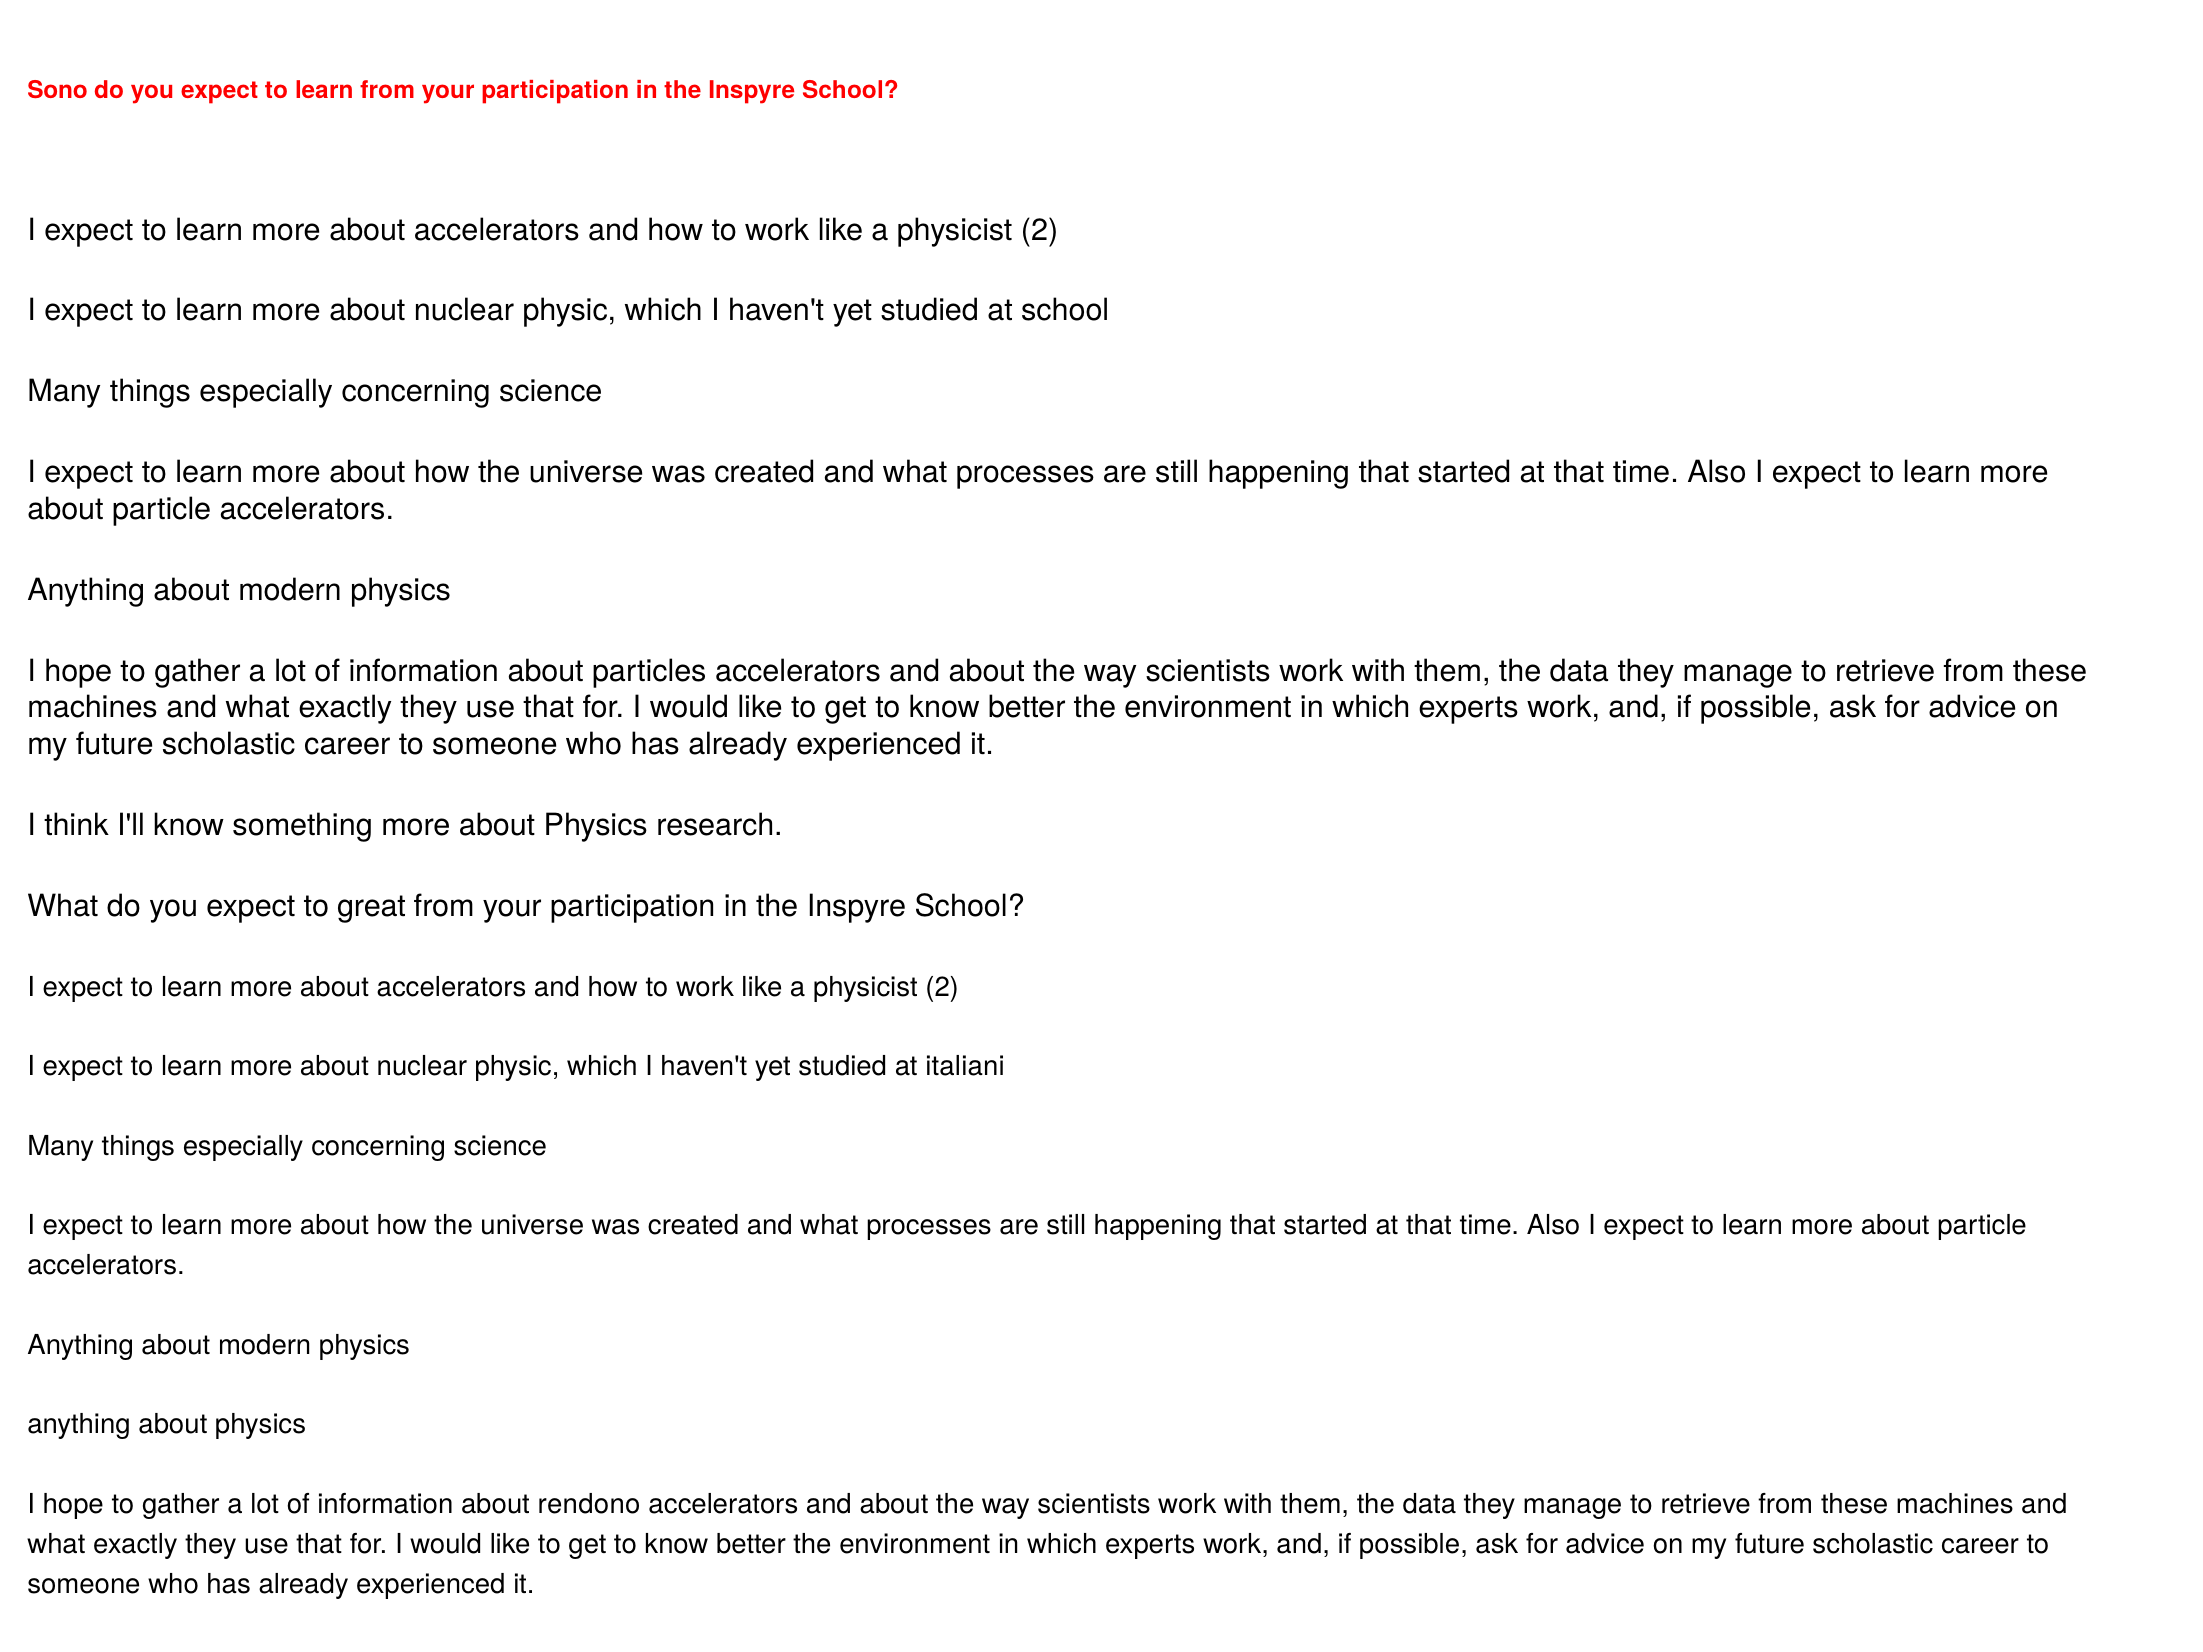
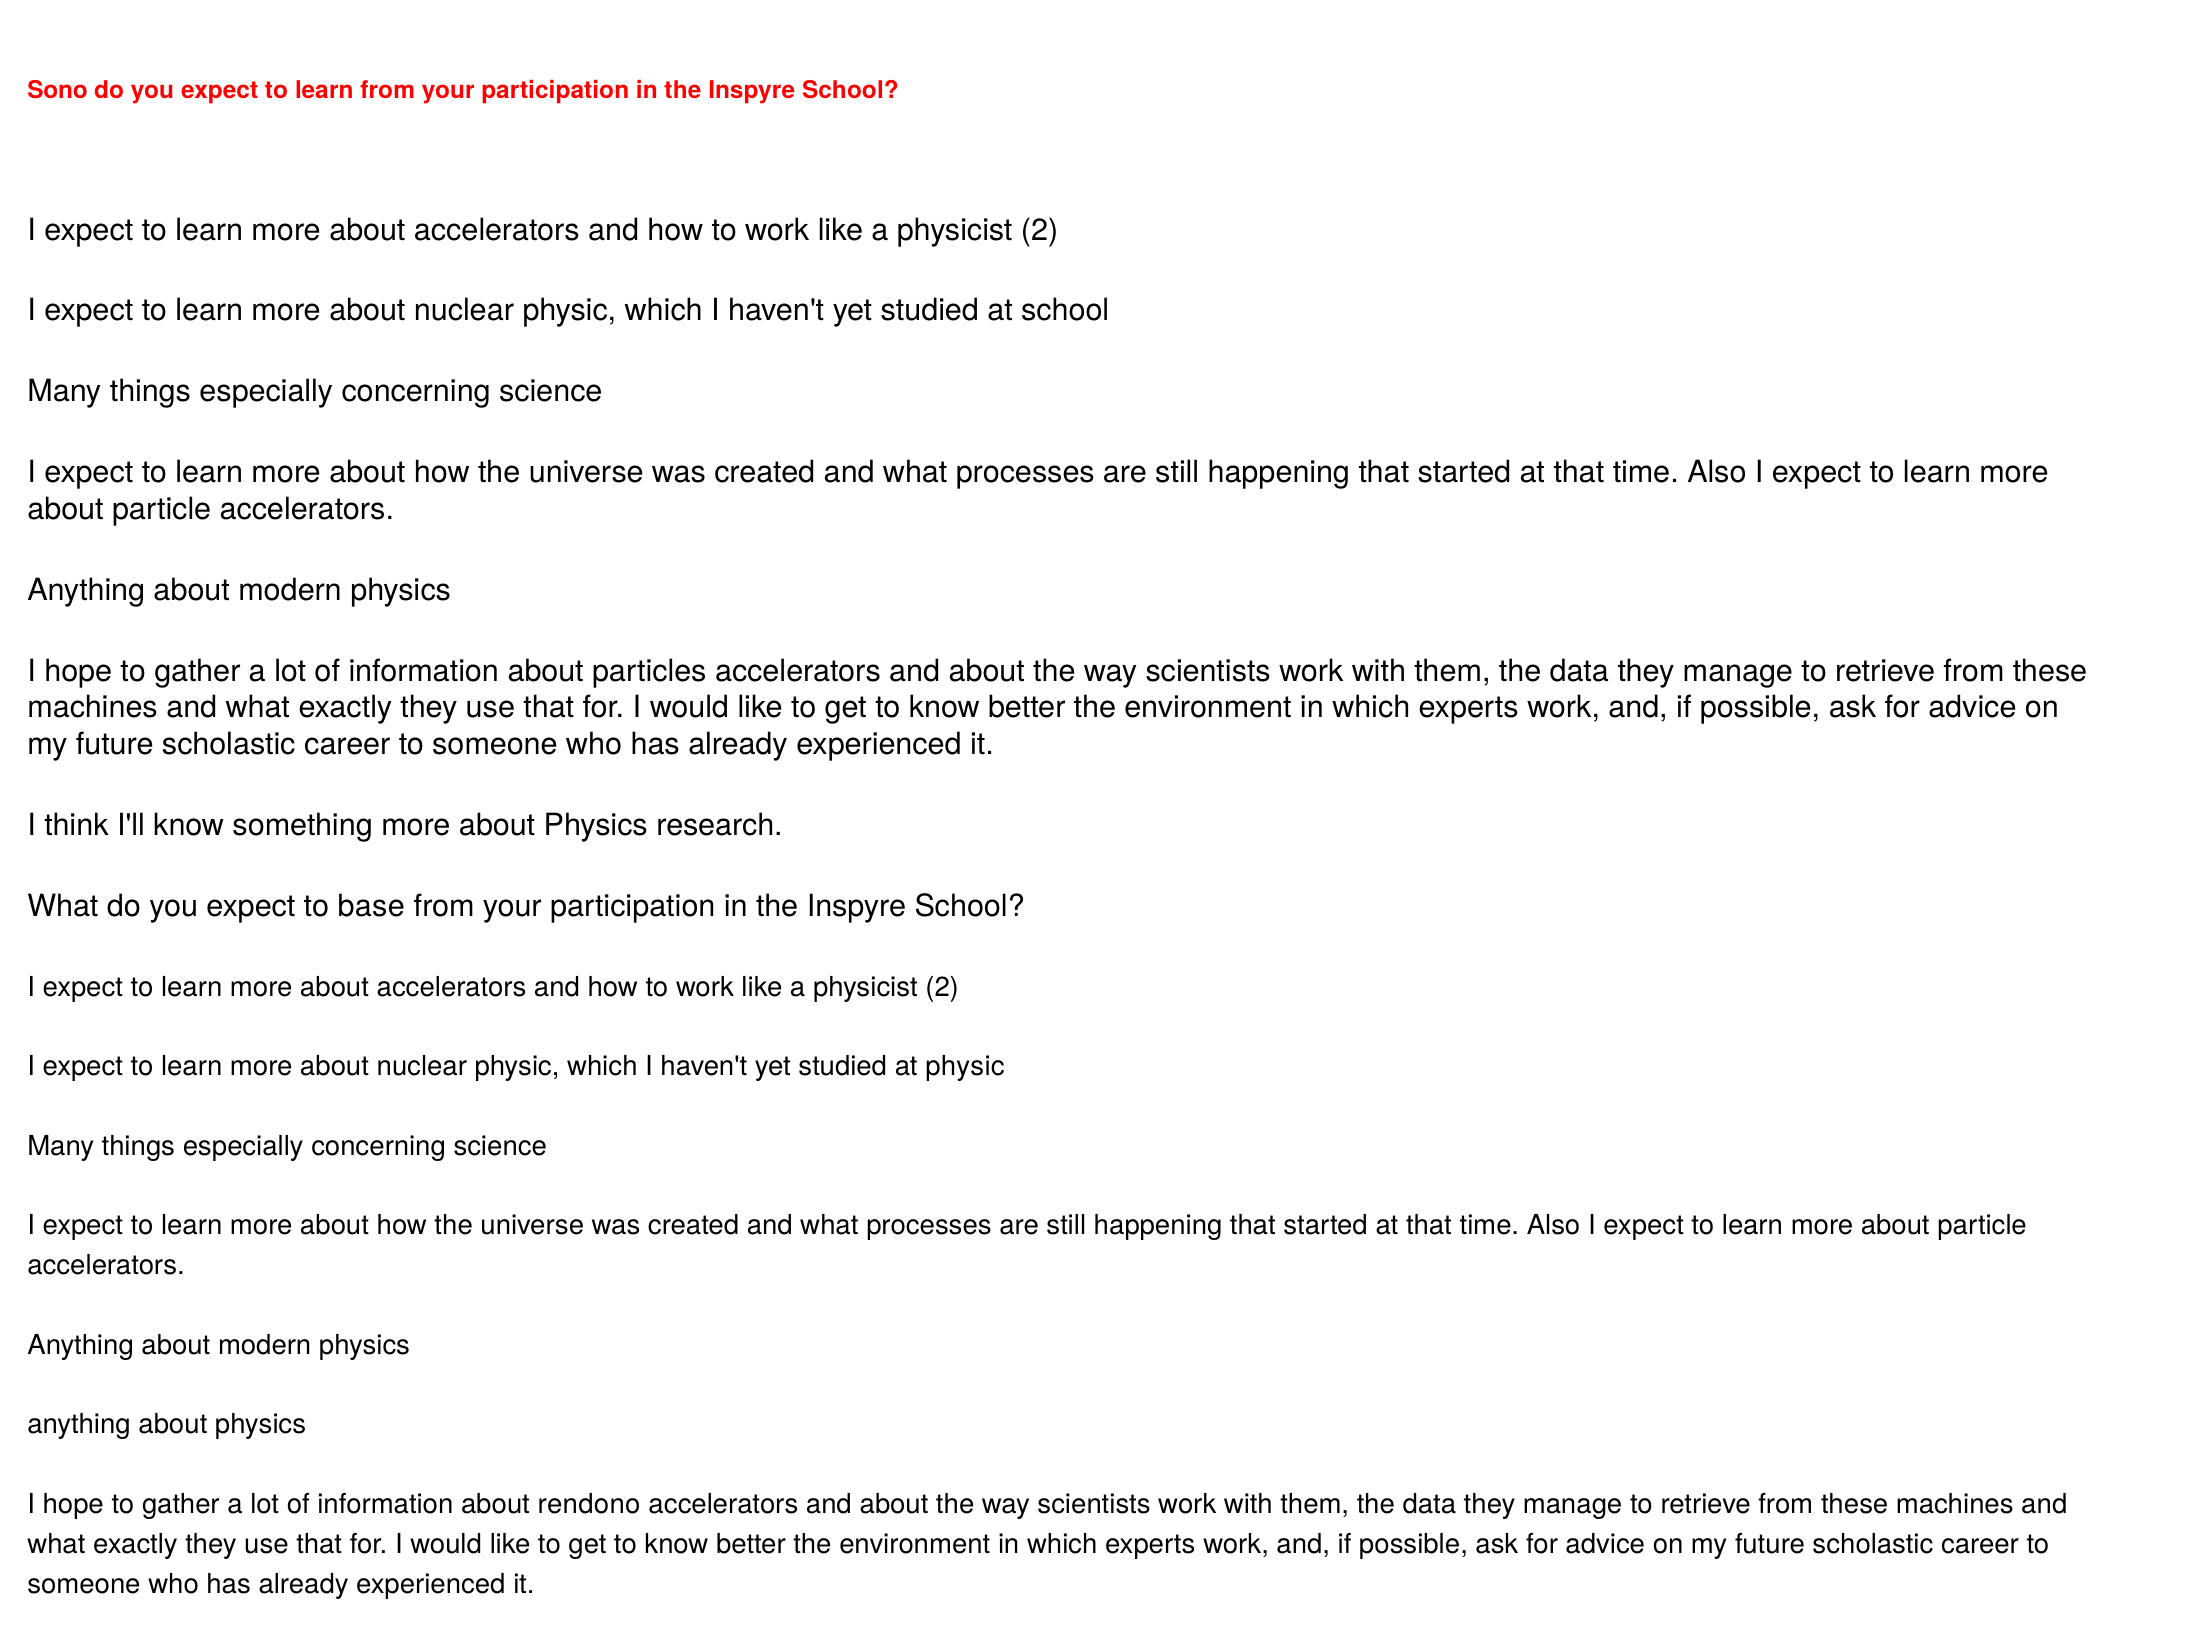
great: great -> base (371, 906)
at italiani: italiani -> physic (965, 1067)
